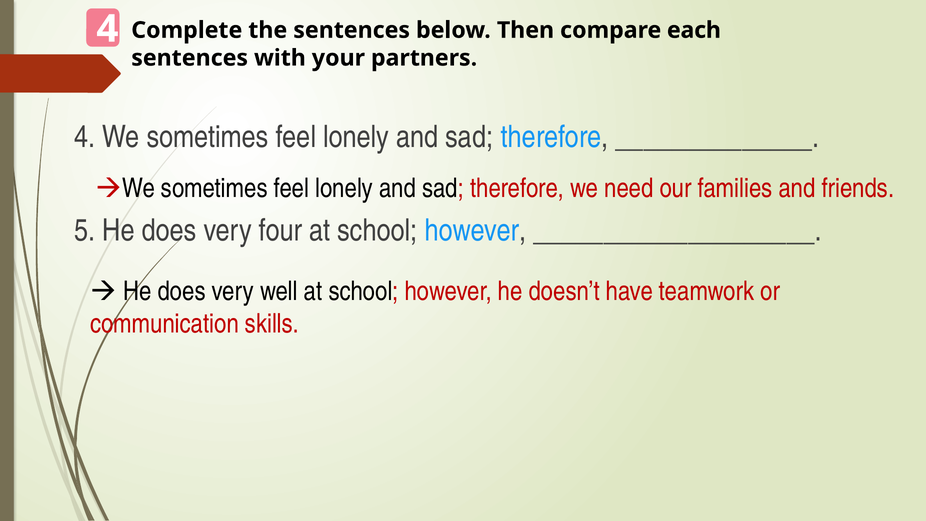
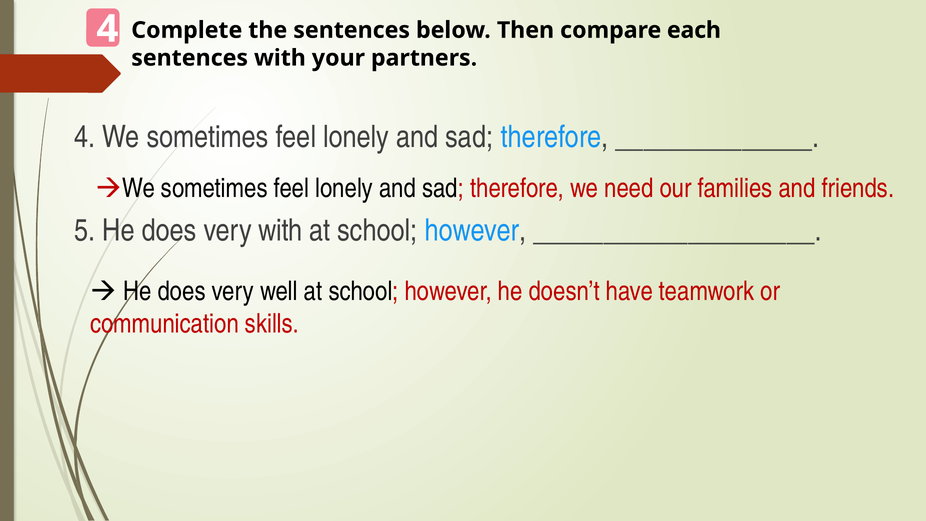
very four: four -> with (281, 231)
